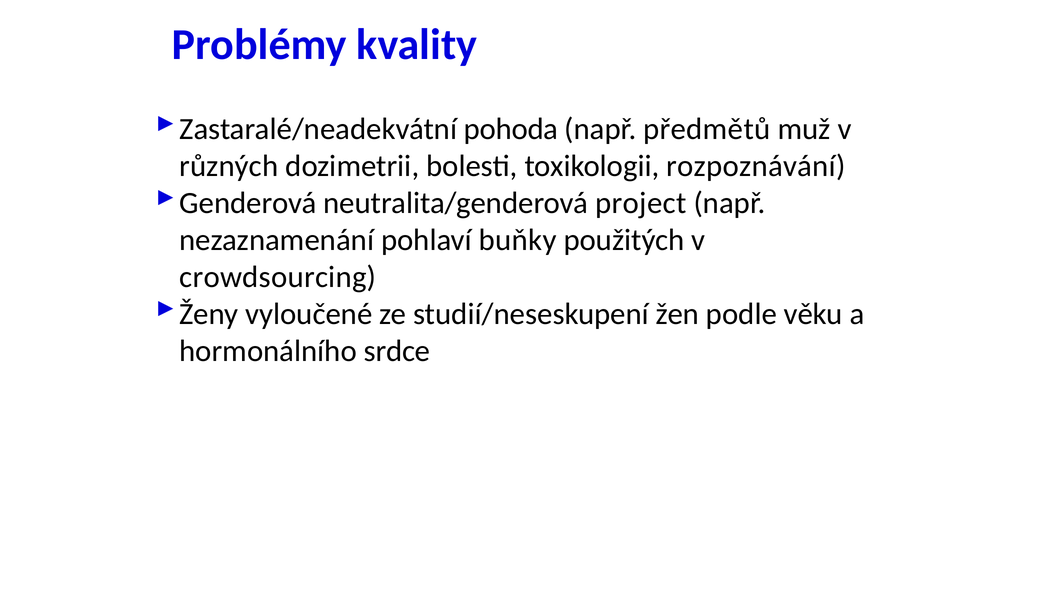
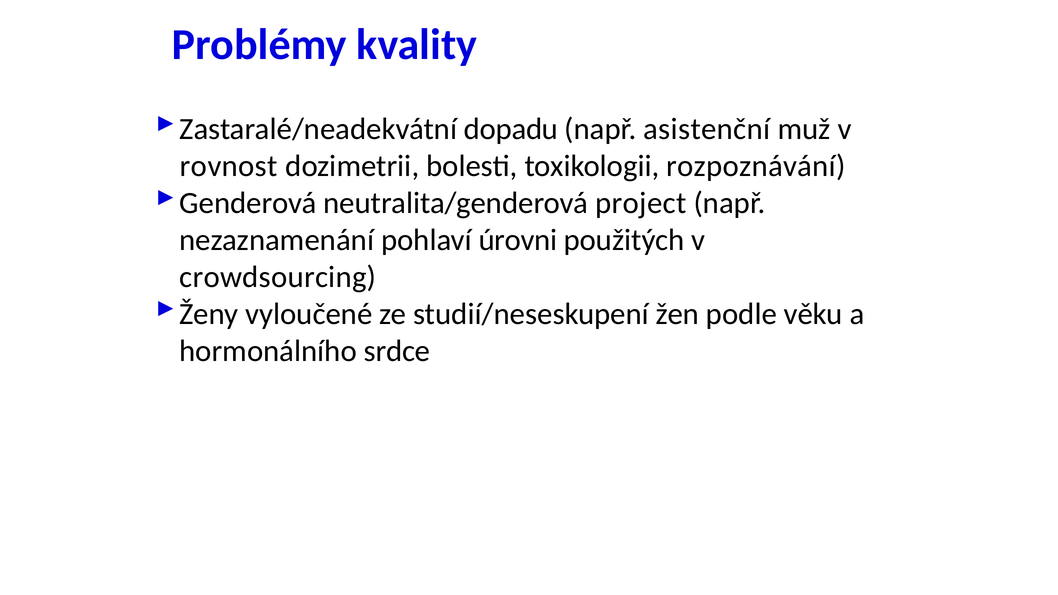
pohoda: pohoda -> dopadu (511, 129)
předmětů: předmětů -> asistenční (707, 129)
různých: různých -> rovnost (229, 166)
buňky: buňky -> úrovni (518, 240)
